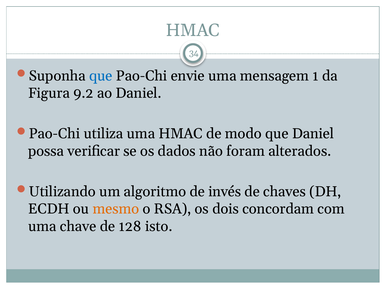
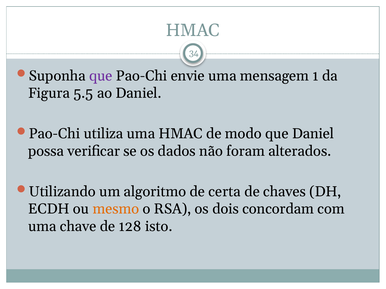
que colour: blue -> purple (101, 76)
9.2: 9.2 -> 5.5 (83, 93)
invés: invés -> certa (225, 192)
